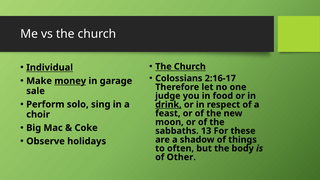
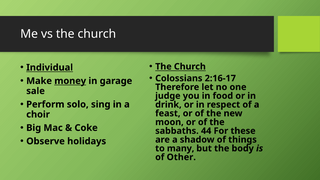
drink underline: present -> none (168, 105)
13: 13 -> 44 (206, 131)
often: often -> many (181, 148)
